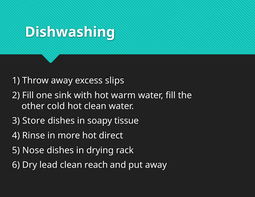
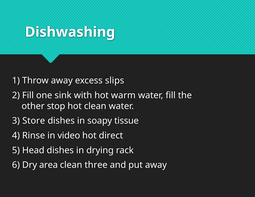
cold: cold -> stop (56, 106)
more: more -> video (69, 136)
Nose: Nose -> Head (33, 150)
lead: lead -> area (49, 165)
reach: reach -> three (96, 165)
